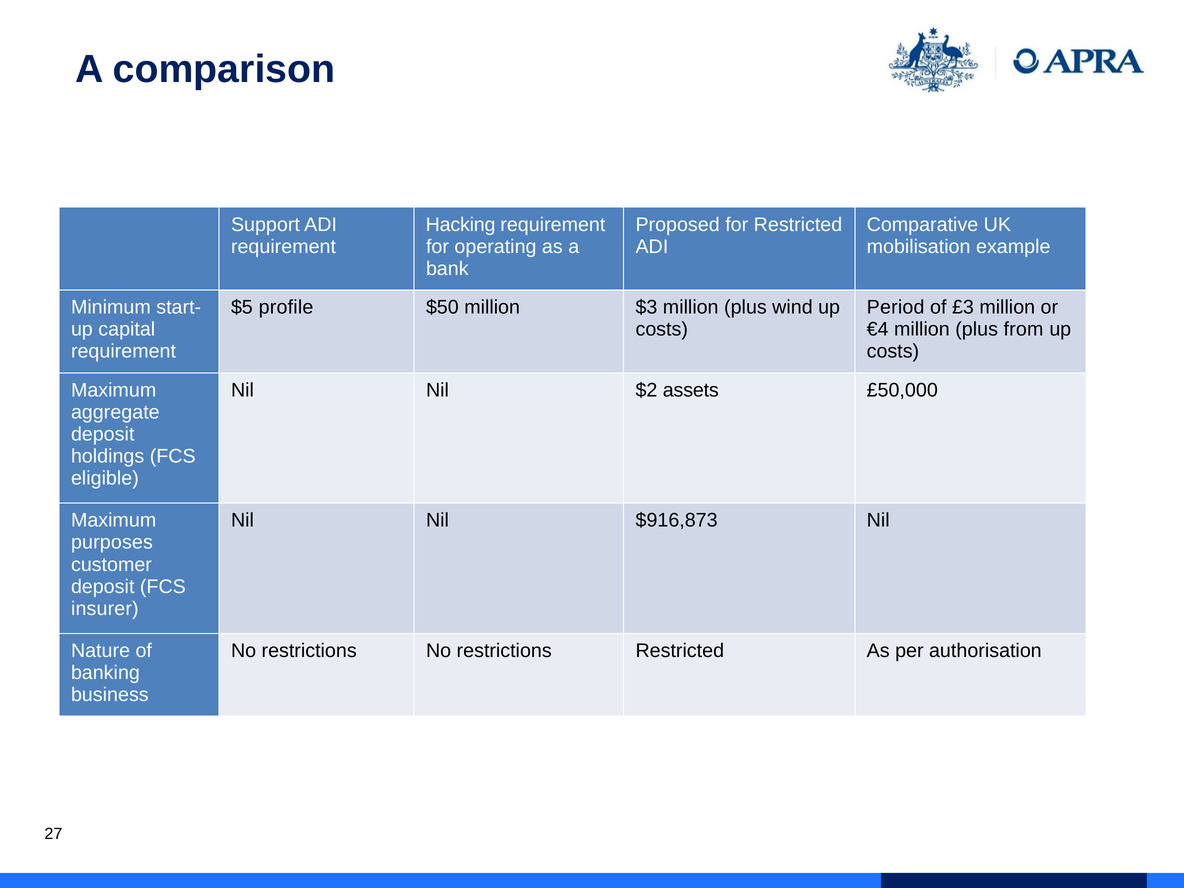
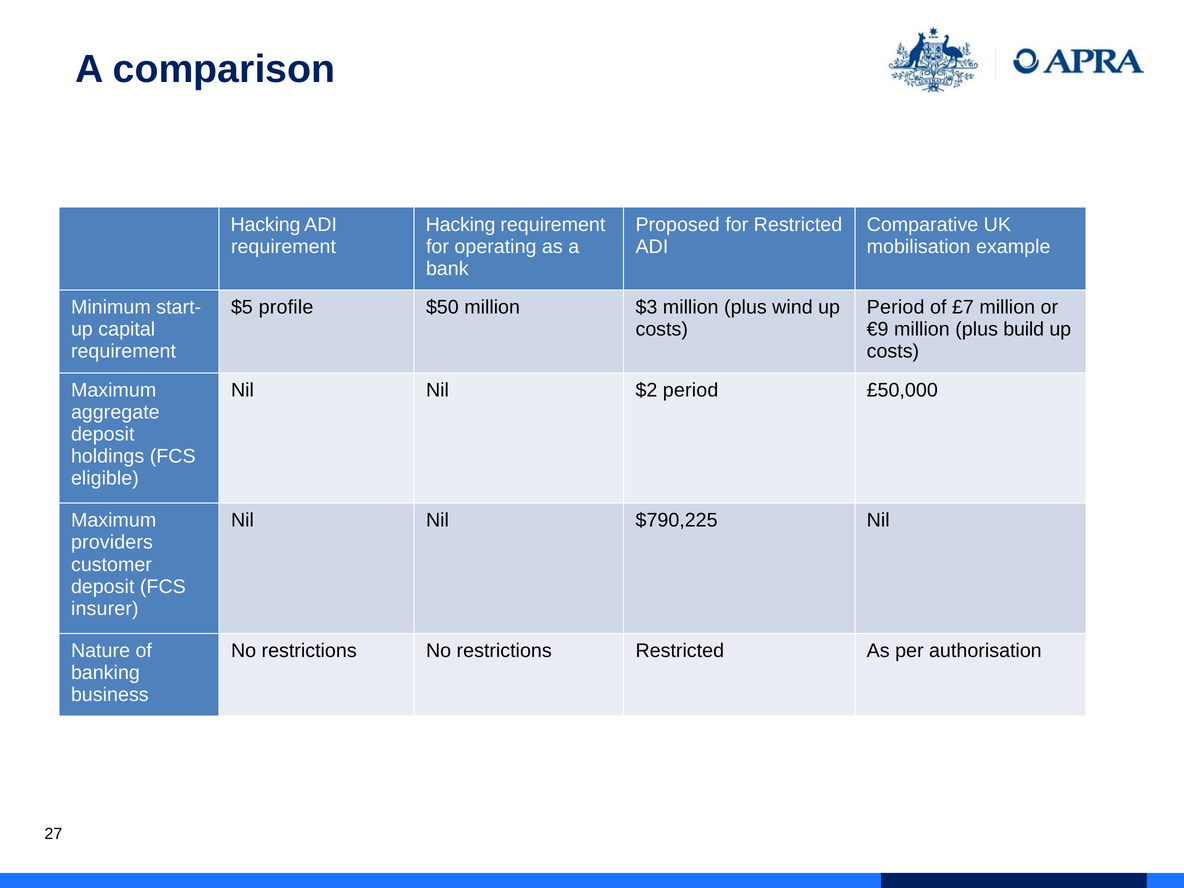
Support: Support -> Hacking (266, 225)
£3: £3 -> £7 (963, 307)
€4: €4 -> €9 (878, 329)
from: from -> build (1024, 329)
$2 assets: assets -> period (691, 390)
$916,873: $916,873 -> $790,225 (677, 520)
purposes: purposes -> providers (112, 543)
